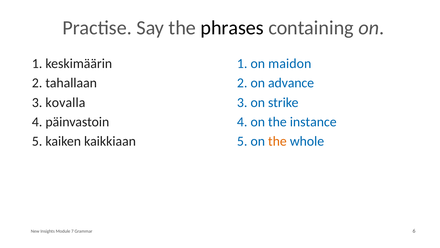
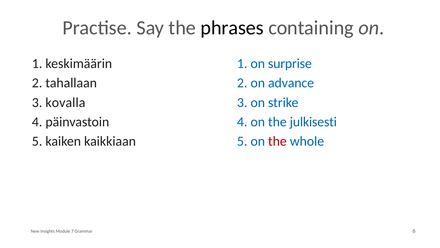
maidon: maidon -> surprise (290, 63)
instance: instance -> julkisesti (313, 122)
the colour: orange -> red (277, 141)
